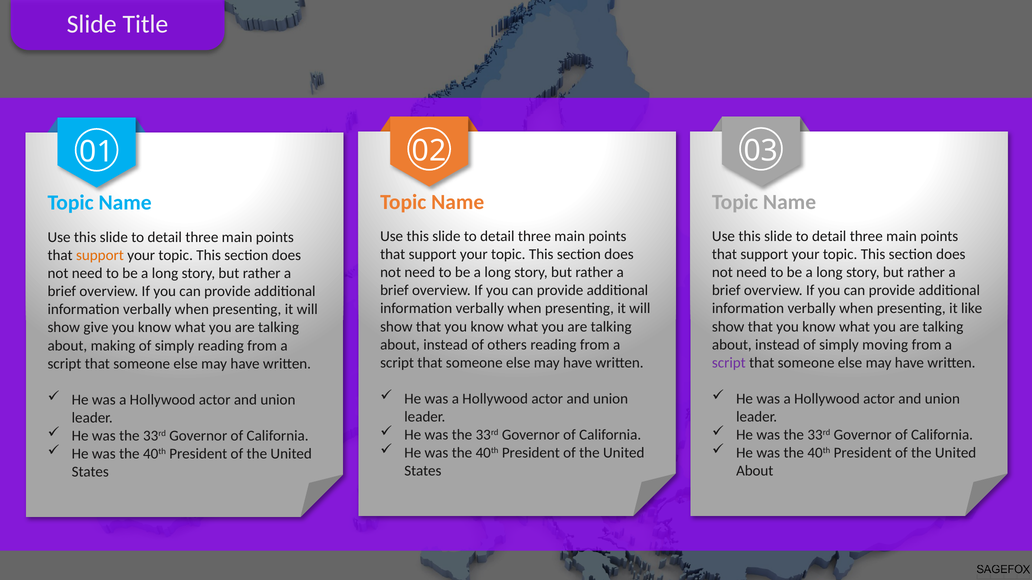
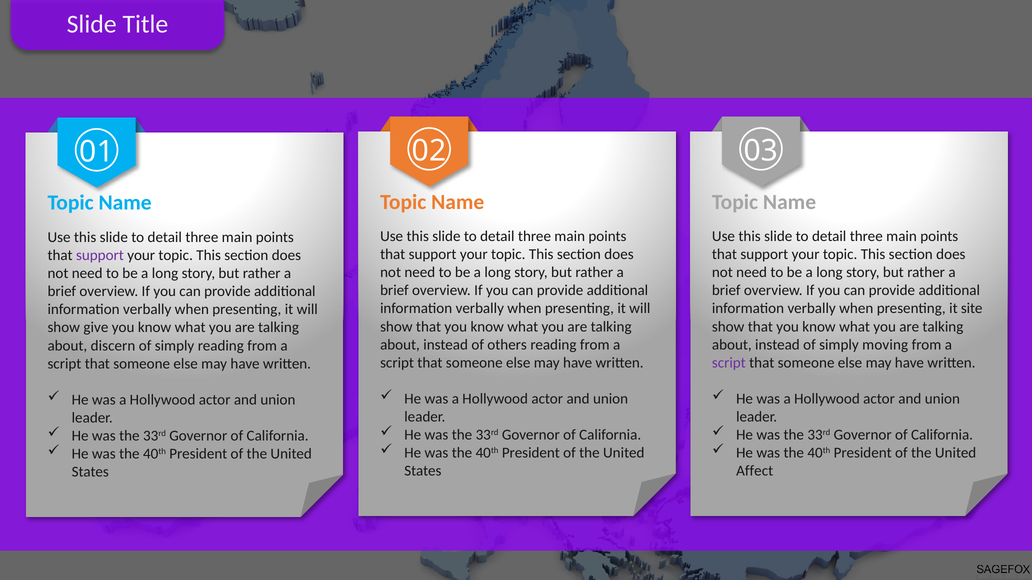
support colour: orange -> purple (100, 256)
like: like -> site (972, 309)
making: making -> discern (113, 346)
About: About -> Affect (755, 471)
